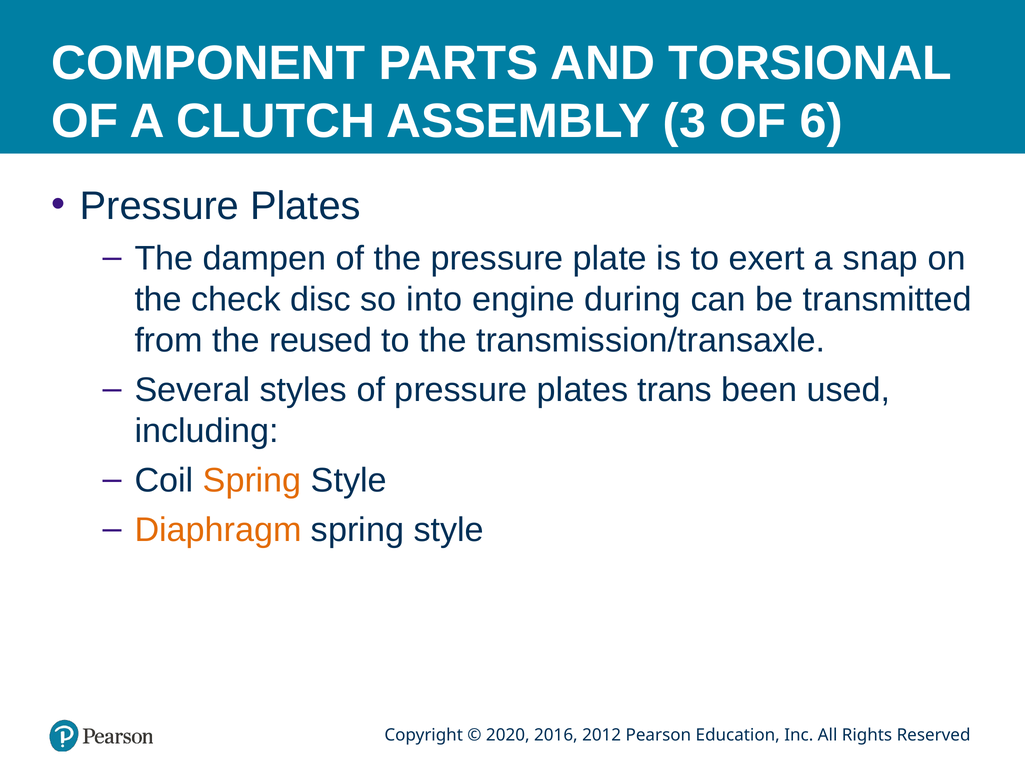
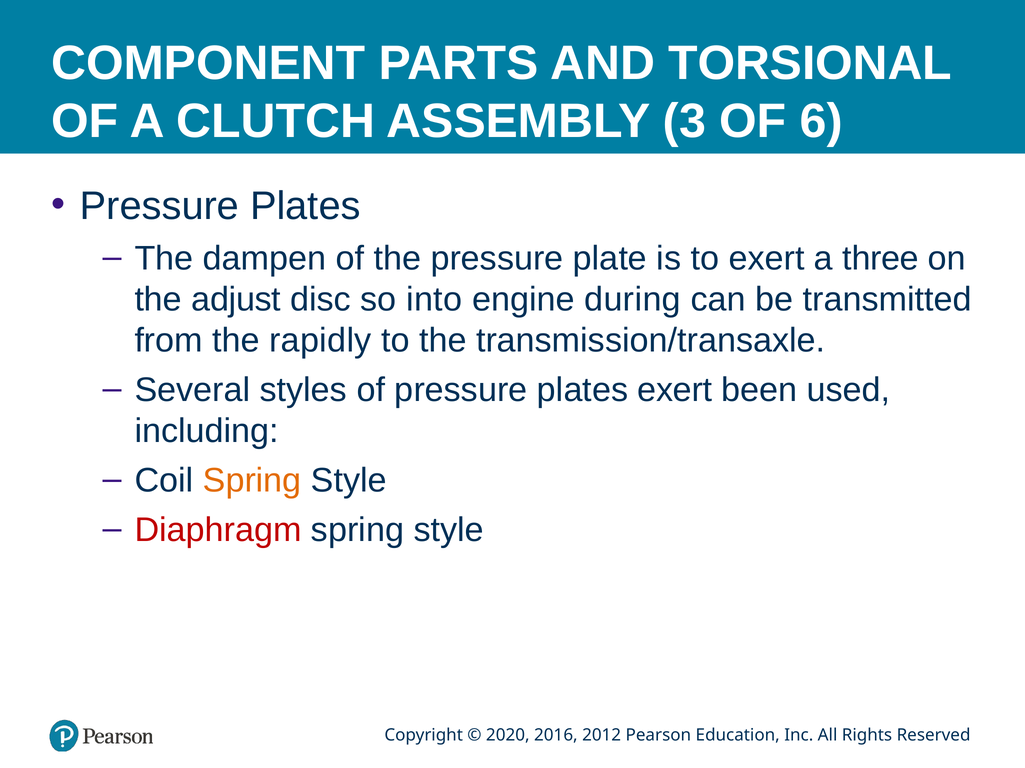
snap: snap -> three (881, 259)
check: check -> adjust (236, 300)
reused: reused -> rapidly (320, 341)
plates trans: trans -> exert (675, 390)
Diaphragm colour: orange -> red (218, 530)
